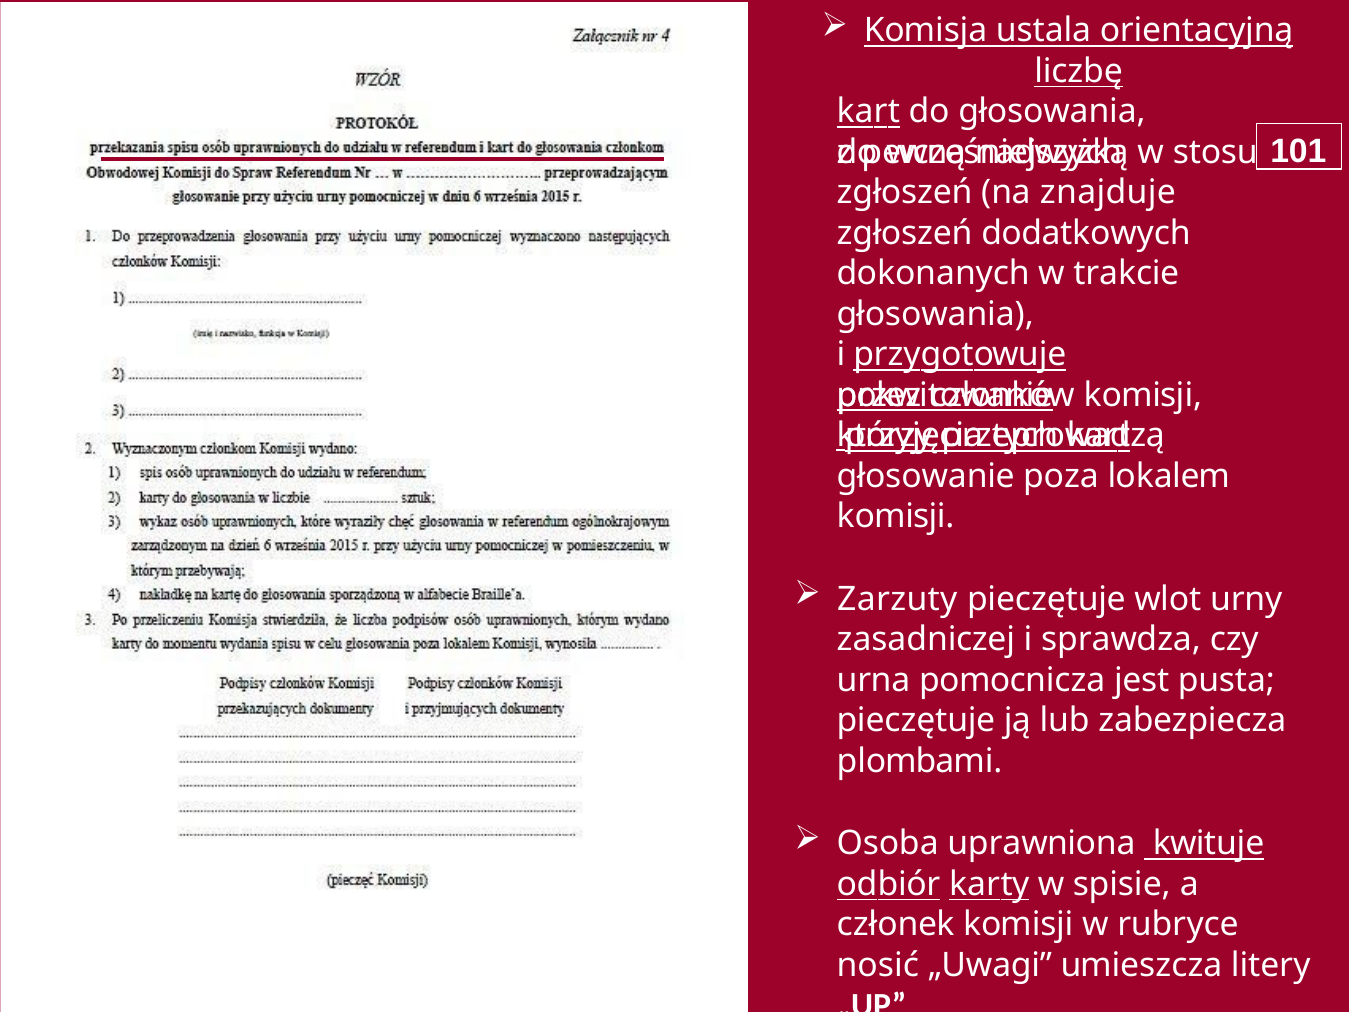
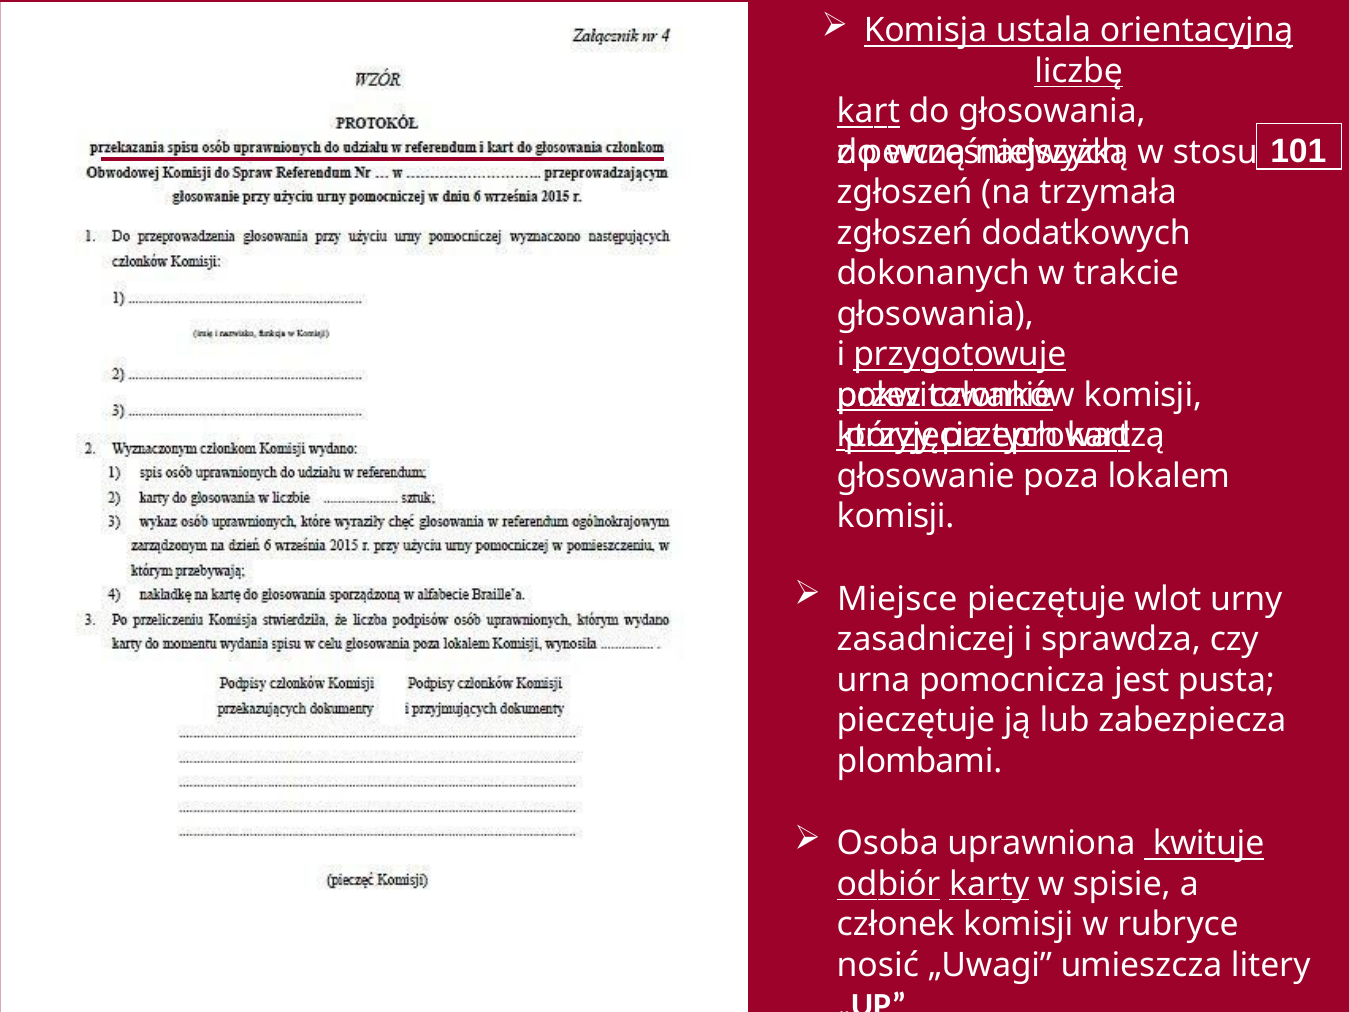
znajduje: znajduje -> trzymała (1108, 192)
Zarzuty: Zarzuty -> Miejsce (897, 599)
